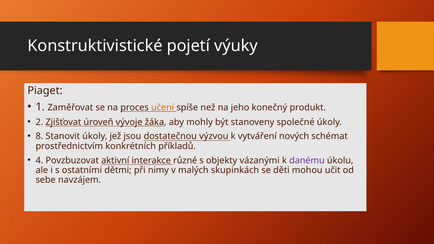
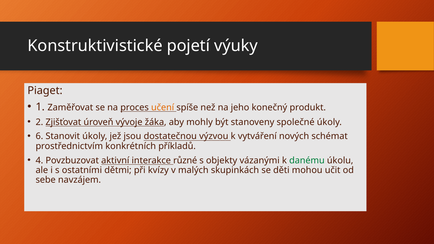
8: 8 -> 6 (39, 136)
danému colour: purple -> green (307, 160)
nimy: nimy -> kvízy (158, 170)
